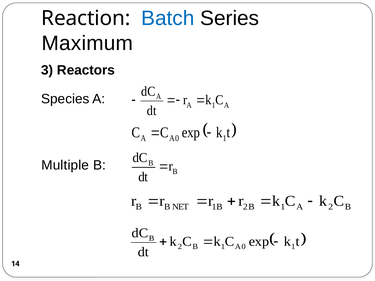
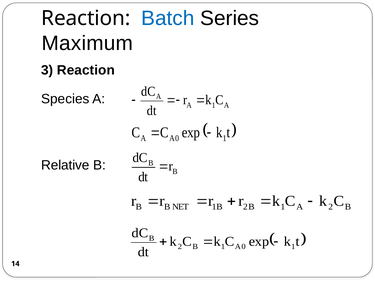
3 Reactors: Reactors -> Reaction (86, 70)
Multiple: Multiple -> Relative (65, 165)
